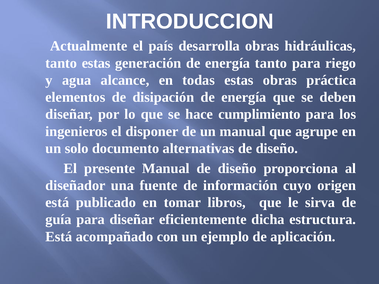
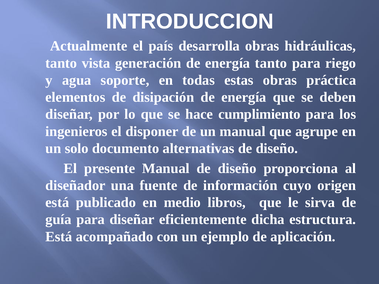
tanto estas: estas -> vista (96, 63)
alcance: alcance -> soporte (125, 80)
tomar: tomar -> medio (182, 203)
